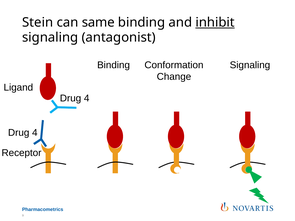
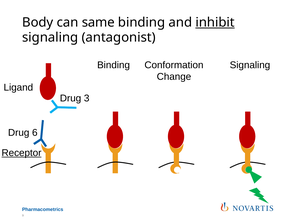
Stein: Stein -> Body (38, 22)
4: 4 -> 3 (87, 98)
4: 4 -> 6 (35, 133)
Receptor underline: none -> present (22, 153)
